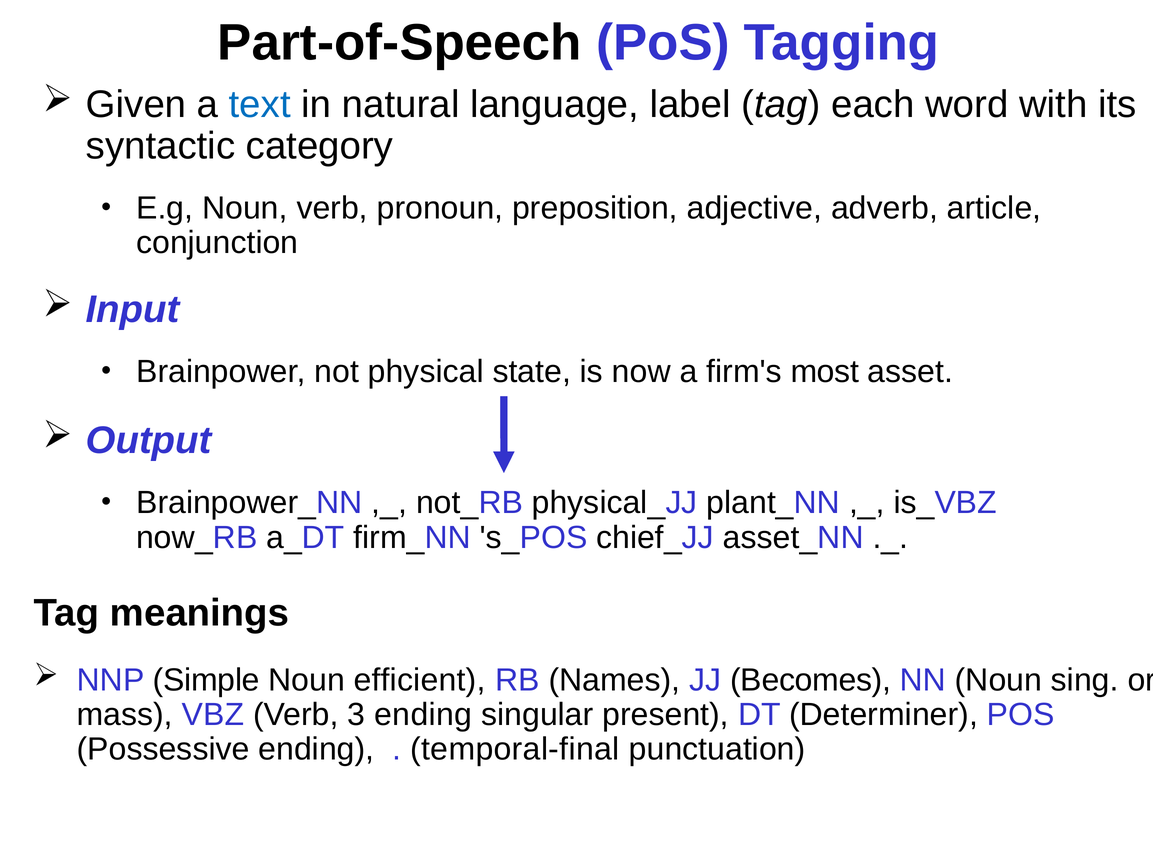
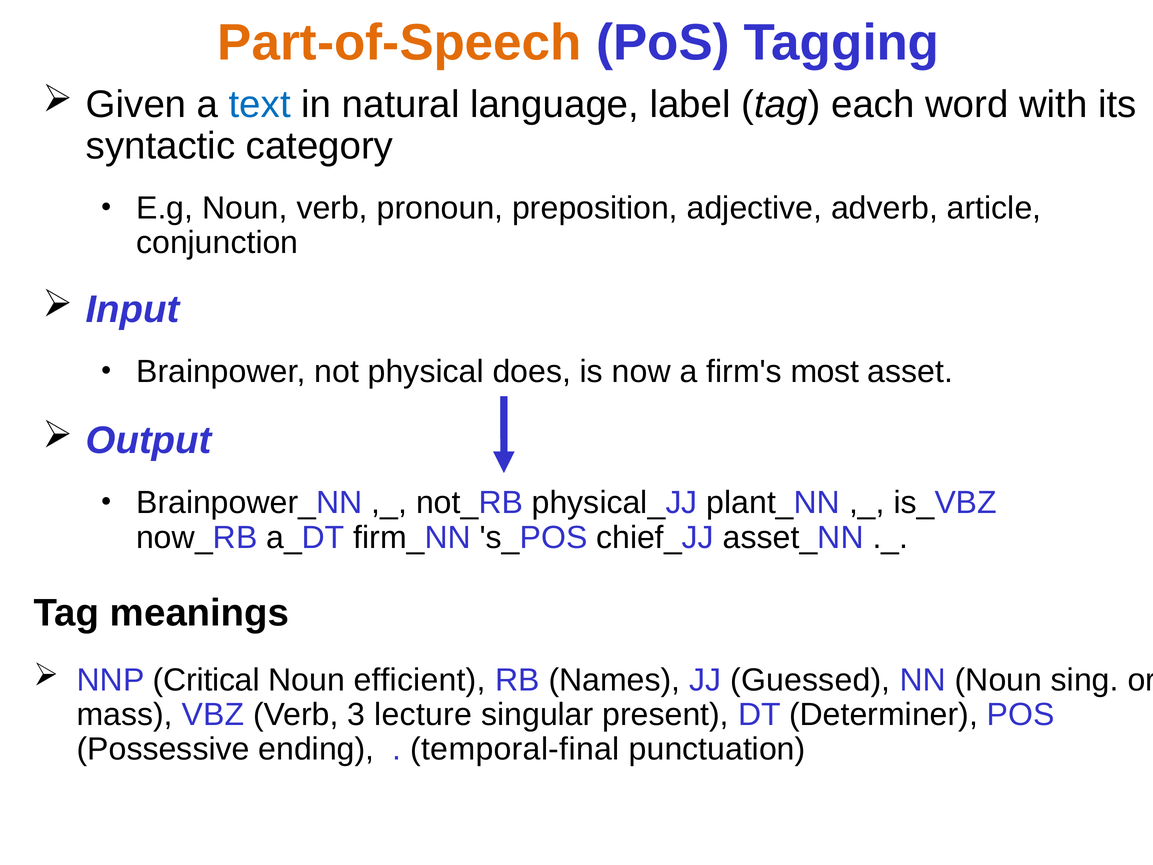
Part-of-Speech colour: black -> orange (400, 43)
state: state -> does (532, 372)
Simple: Simple -> Critical (206, 680)
Becomes: Becomes -> Guessed (810, 680)
3 ending: ending -> lecture (423, 714)
